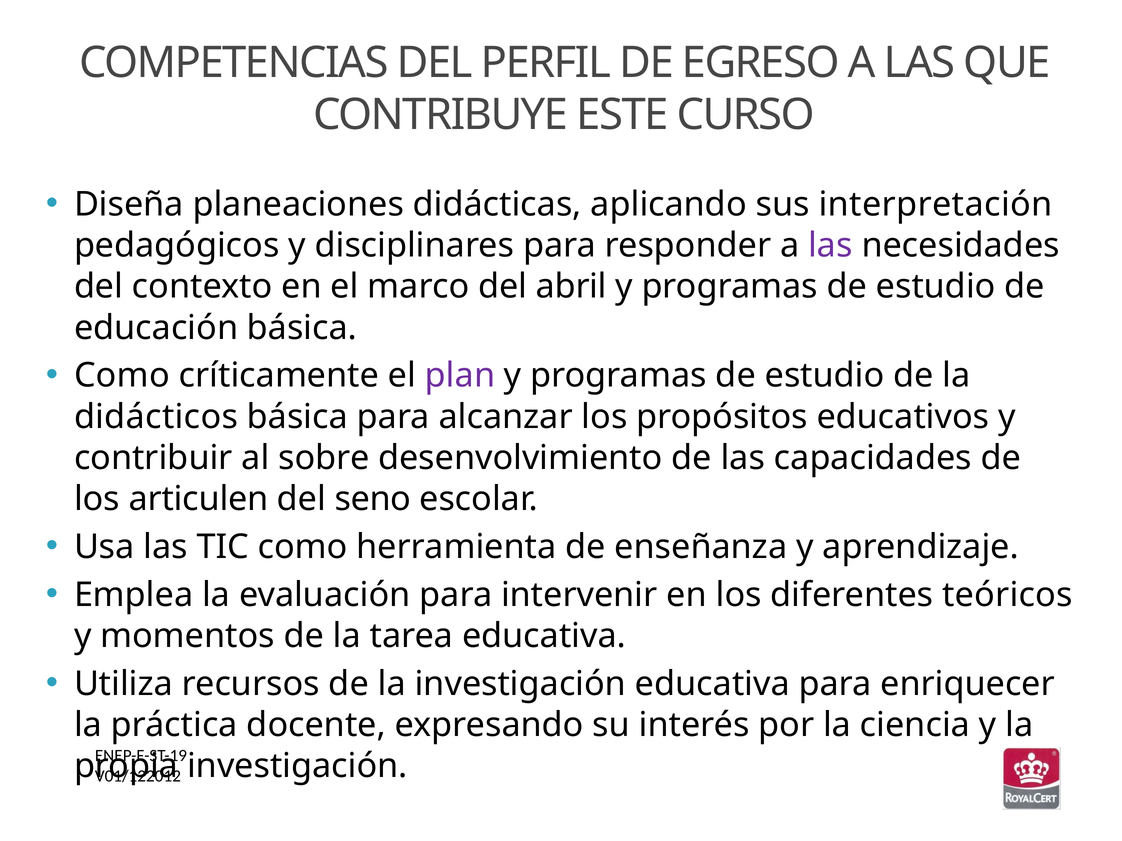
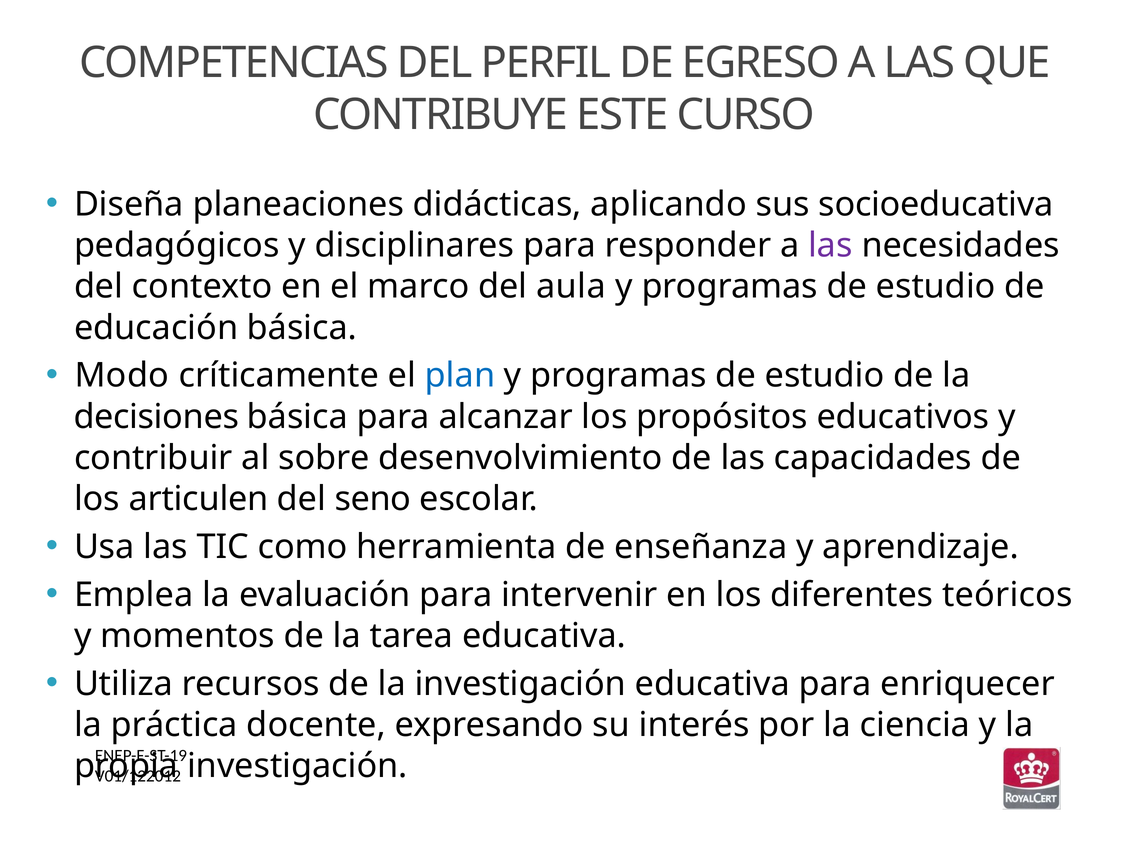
interpretación: interpretación -> socioeducativa (936, 205)
abril: abril -> aula (571, 287)
Como: Como -> Modo (122, 376)
plan colour: purple -> blue (460, 376)
didácticos: didácticos -> decisiones (156, 417)
